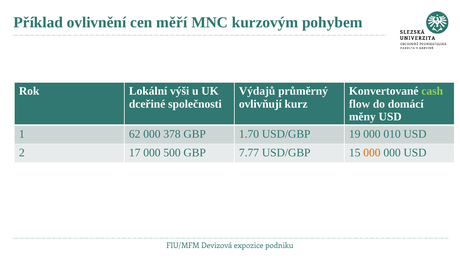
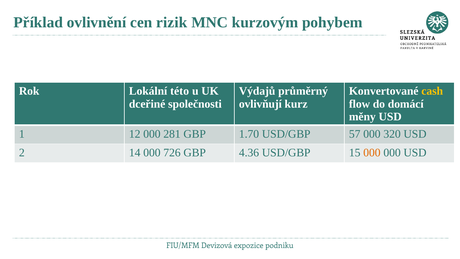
měří: měří -> rizik (172, 22)
výši: výši -> této (180, 91)
cash colour: light green -> yellow (432, 91)
62: 62 -> 12 (135, 134)
378: 378 -> 281 (172, 134)
19: 19 -> 57 (355, 134)
010: 010 -> 320 (392, 134)
17: 17 -> 14 (135, 153)
500: 500 -> 726 (172, 153)
7.77: 7.77 -> 4.36 (249, 153)
